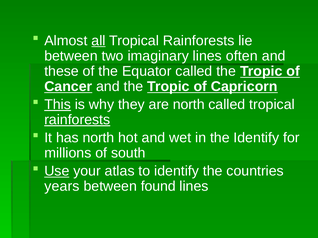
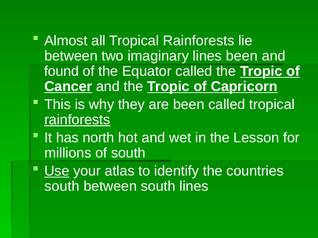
all underline: present -> none (98, 41)
lines often: often -> been (242, 56)
these: these -> found (62, 71)
This underline: present -> none (58, 105)
are north: north -> been (189, 105)
the Identify: Identify -> Lesson (256, 138)
years: years -> south (62, 187)
between found: found -> south (158, 187)
